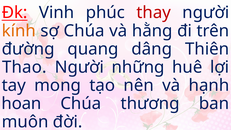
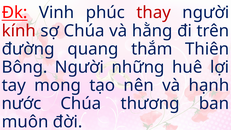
kính colour: orange -> red (19, 31)
dâng: dâng -> thắm (152, 49)
Thao: Thao -> Bông (25, 67)
hoan: hoan -> nước (21, 104)
